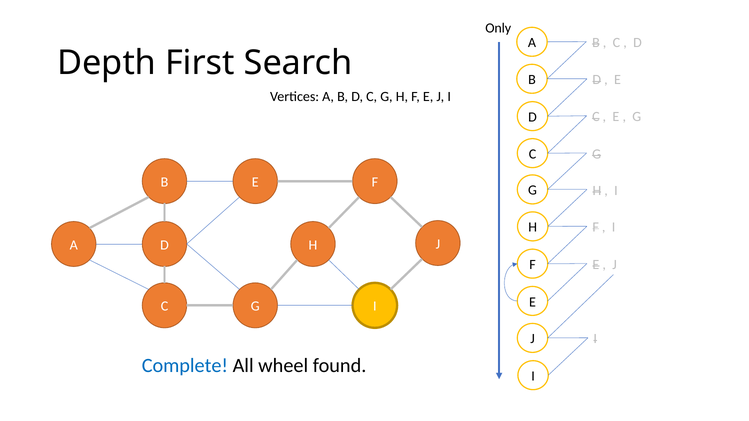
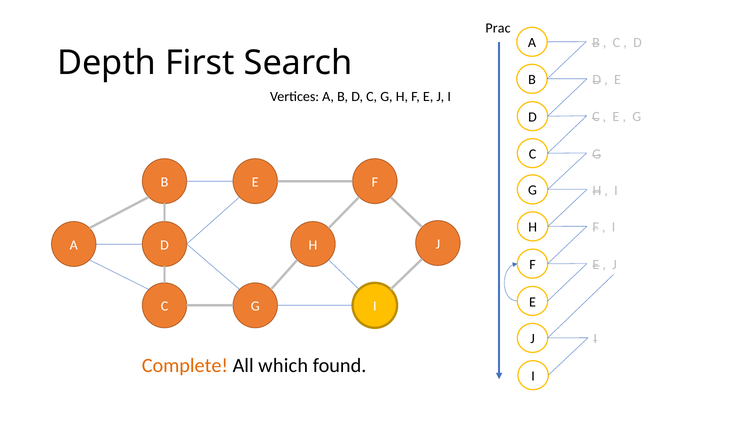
Only: Only -> Prac (498, 28)
Complete colour: blue -> orange (185, 366)
wheel: wheel -> which (283, 366)
